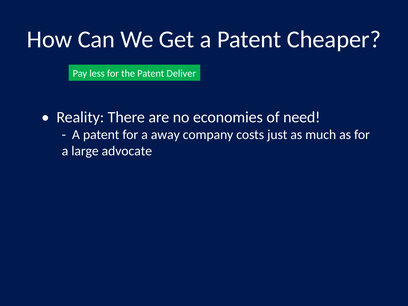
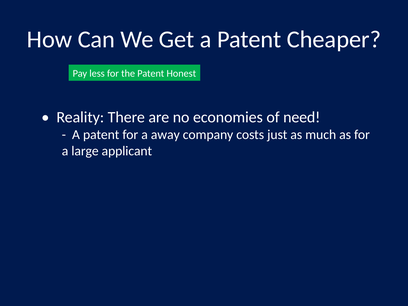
Deliver: Deliver -> Honest (181, 73)
advocate: advocate -> applicant (127, 151)
